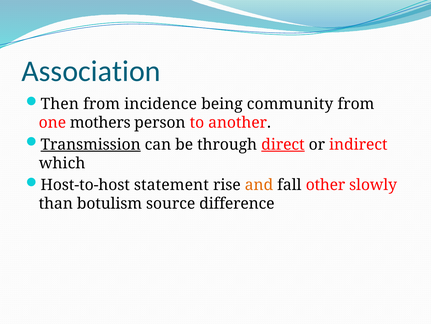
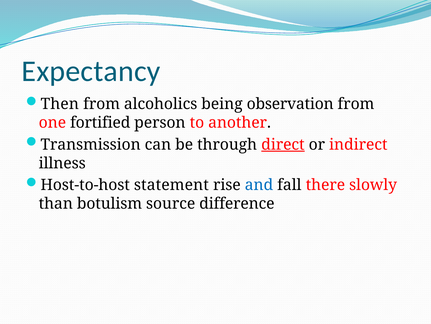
Association: Association -> Expectancy (91, 71)
incidence: incidence -> alcoholics (161, 104)
community: community -> observation (290, 104)
mothers: mothers -> fortified (100, 122)
Transmission underline: present -> none (91, 144)
which: which -> illness (62, 163)
and colour: orange -> blue (259, 185)
other: other -> there (325, 185)
